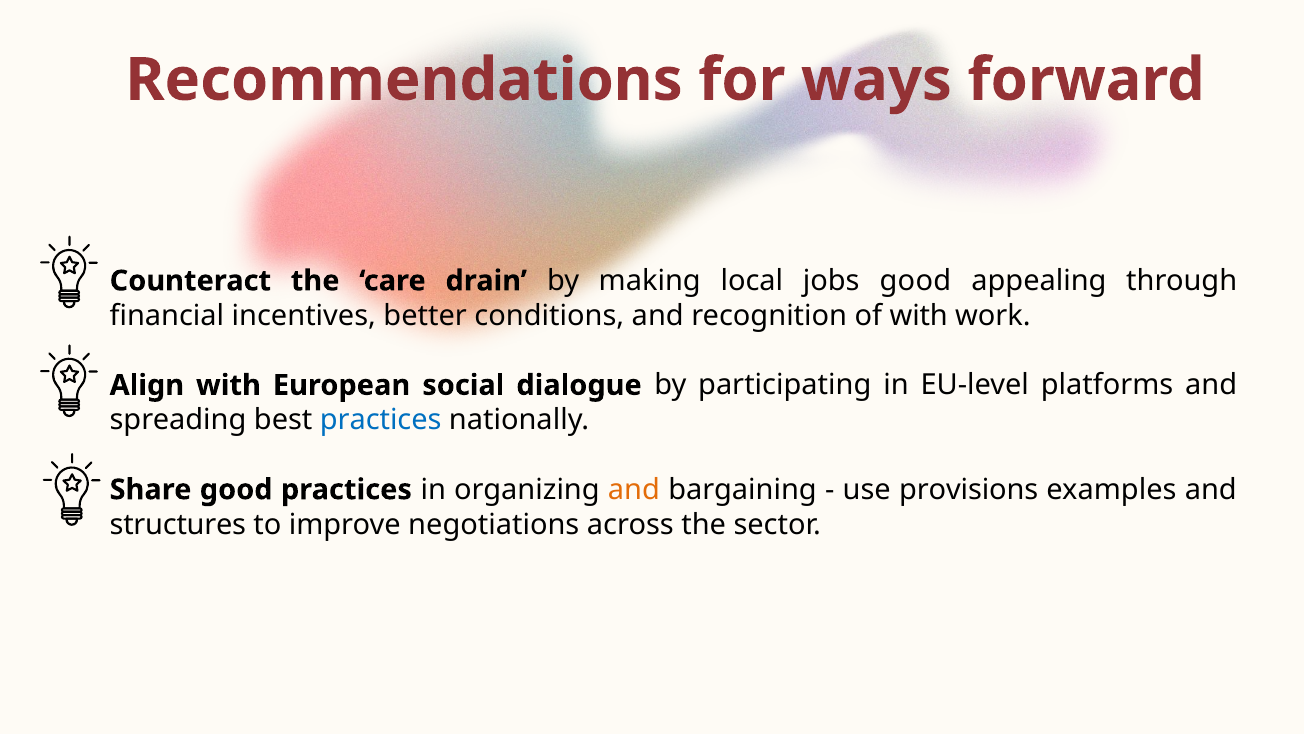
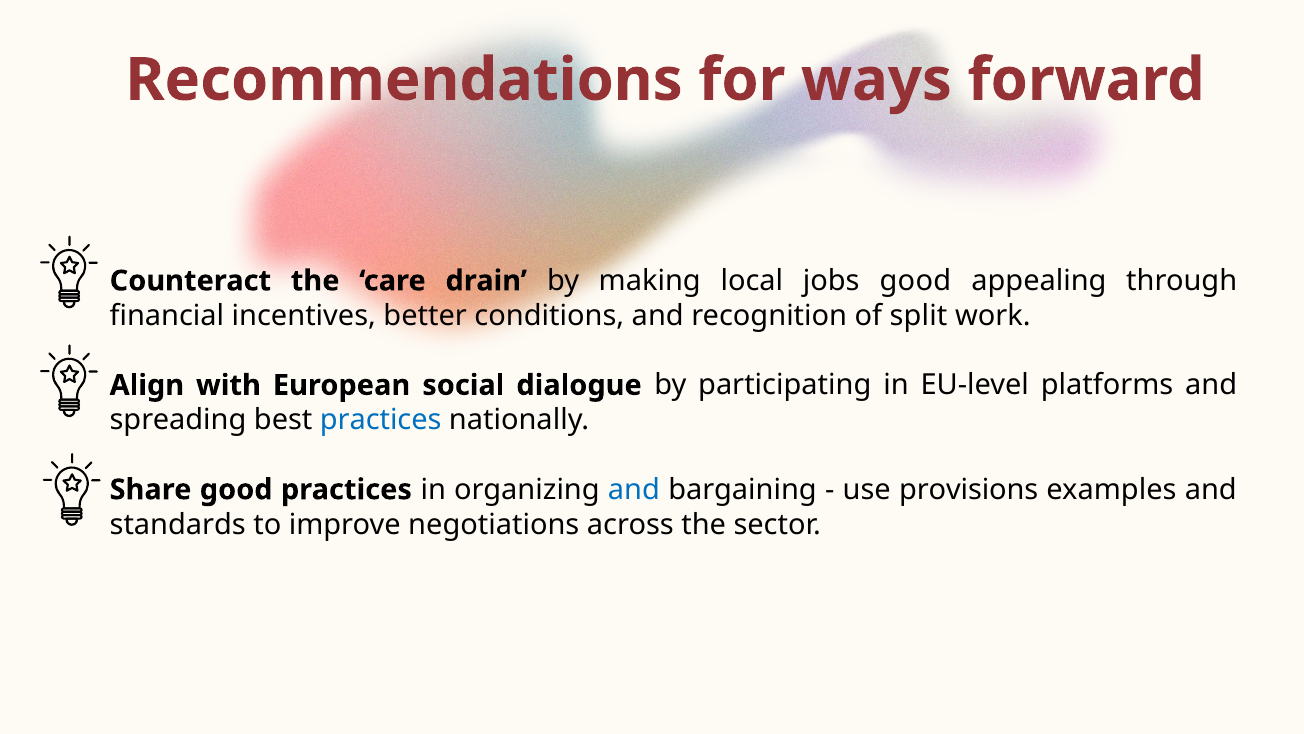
of with: with -> split (919, 315)
and colour: orange -> blue (634, 489)
structures: structures -> standards (178, 524)
